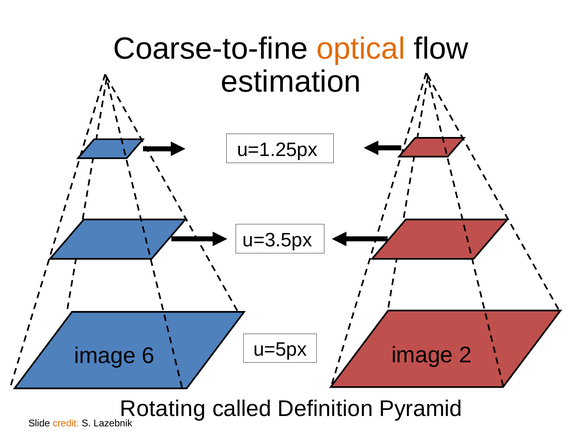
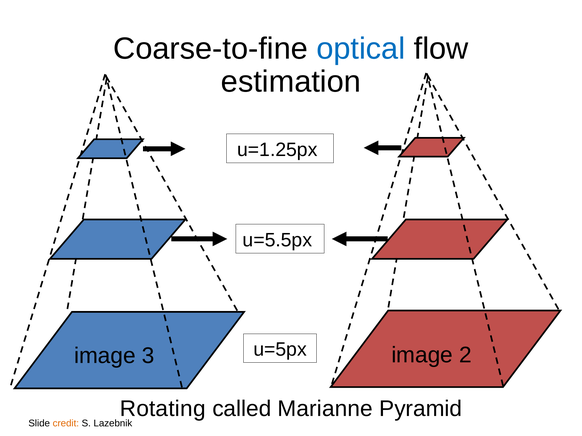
optical colour: orange -> blue (361, 49)
u=3.5px: u=3.5px -> u=5.5px (277, 240)
6: 6 -> 3 (148, 356)
Definition: Definition -> Marianne (325, 409)
